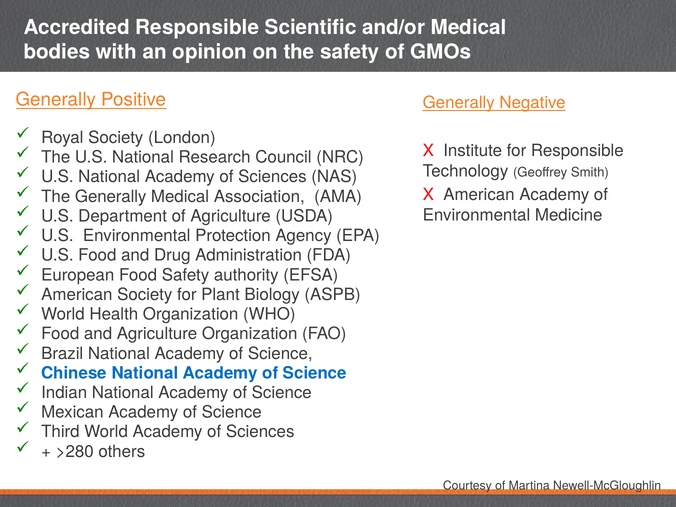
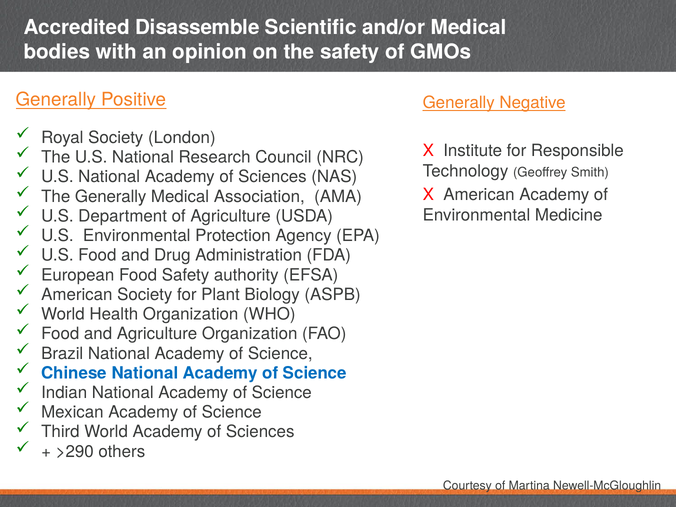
Accredited Responsible: Responsible -> Disassemble (197, 27)
>280: >280 -> >290 (75, 452)
